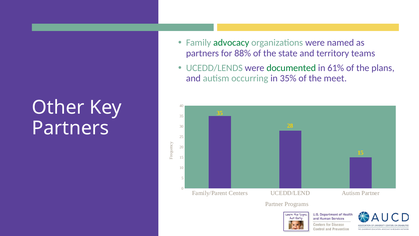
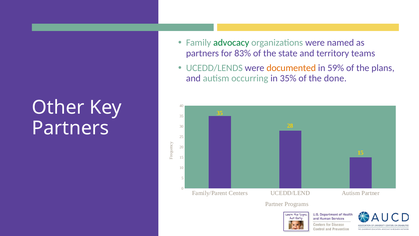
88%: 88% -> 83% (243, 53)
documented colour: green -> orange (291, 68)
61%: 61% -> 59% (336, 68)
meet: meet -> done (335, 78)
